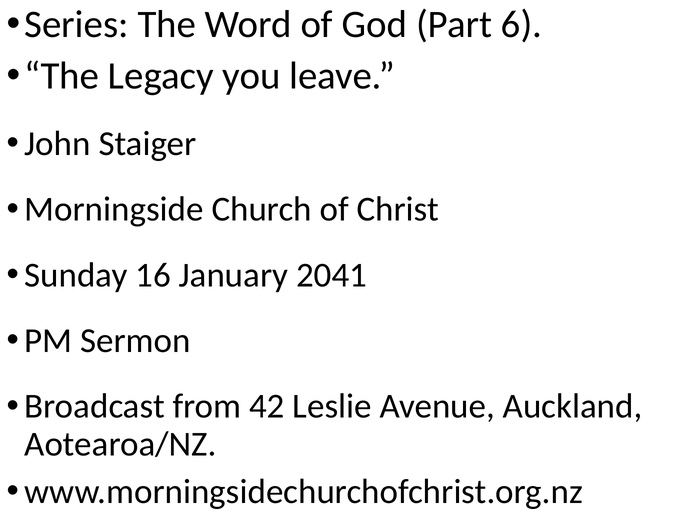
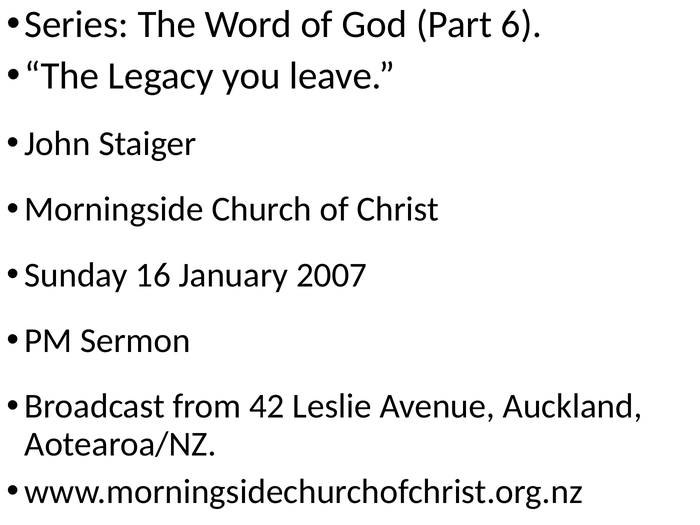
2041: 2041 -> 2007 (332, 275)
